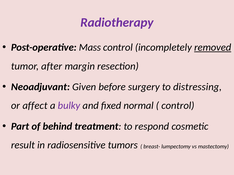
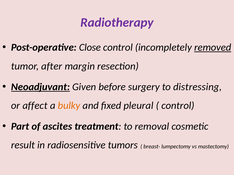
Mass: Mass -> Close (90, 48)
Neoadjuvant underline: none -> present (41, 87)
bulky colour: purple -> orange (69, 106)
normal: normal -> pleural (138, 106)
behind: behind -> ascites (57, 127)
respond: respond -> removal (152, 127)
